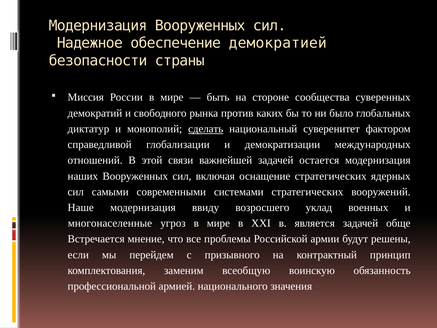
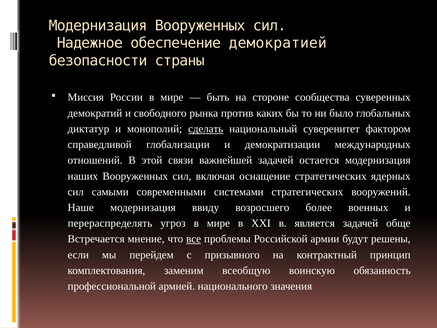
уклад: уклад -> более (319, 207)
многонаселенные: многонаселенные -> перераспределять (110, 223)
все underline: none -> present (194, 239)
